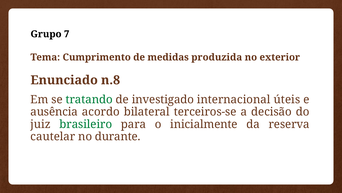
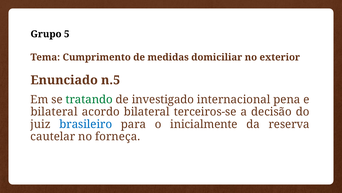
7: 7 -> 5 (67, 34)
produzida: produzida -> domiciliar (217, 57)
n.8: n.8 -> n.5 (111, 80)
úteis: úteis -> pena (287, 99)
ausência: ausência -> bilateral (54, 112)
brasileiro colour: green -> blue (86, 124)
durante: durante -> forneça (118, 136)
